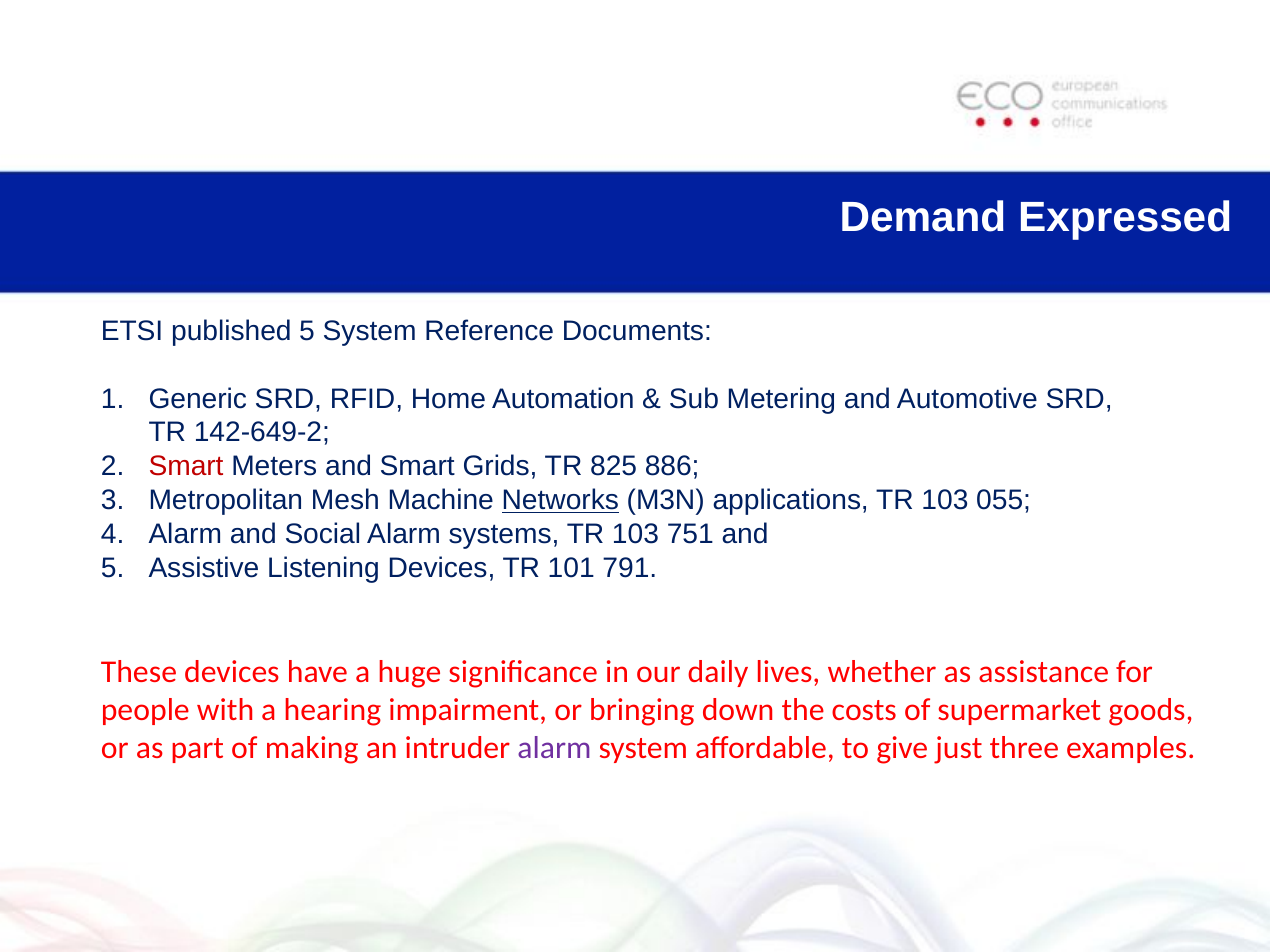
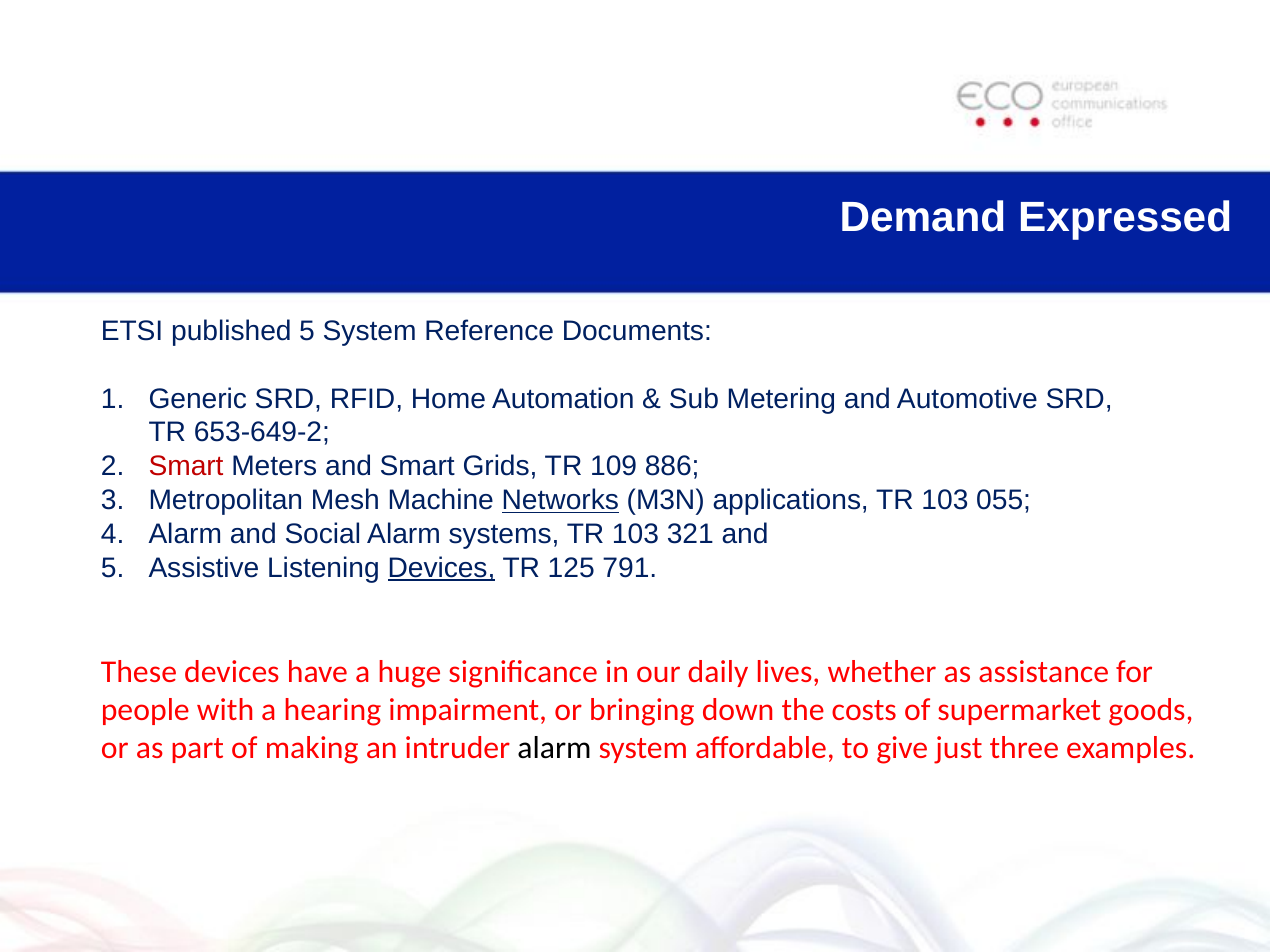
142-649-2: 142-649-2 -> 653-649-2 (262, 433)
825: 825 -> 109 (614, 467)
751: 751 -> 321 (690, 534)
Devices underline: none -> present (441, 568)
101: 101 -> 125 (571, 568)
alarm colour: purple -> black (554, 748)
